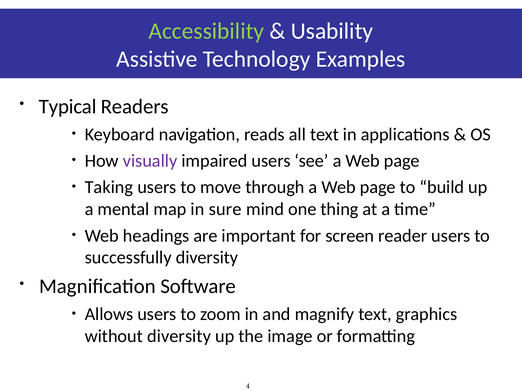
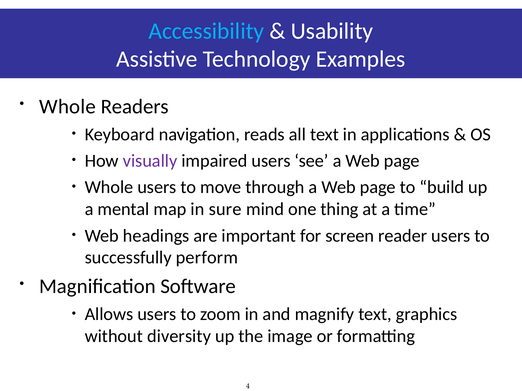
Accessibility colour: light green -> light blue (206, 31)
Typical: Typical -> Whole (68, 107)
Taking: Taking -> Whole (109, 188)
successfully diversity: diversity -> perform (207, 258)
